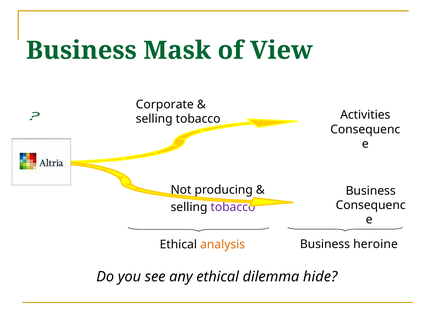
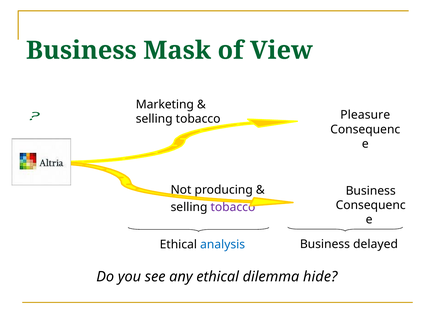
Corporate: Corporate -> Marketing (165, 105)
Activities: Activities -> Pleasure (365, 115)
analysis colour: orange -> blue (223, 245)
heroine: heroine -> delayed (376, 245)
